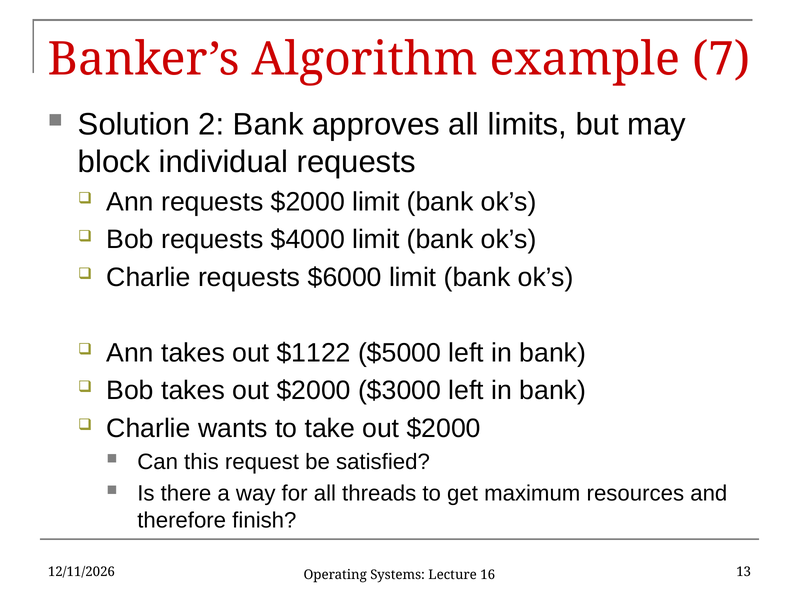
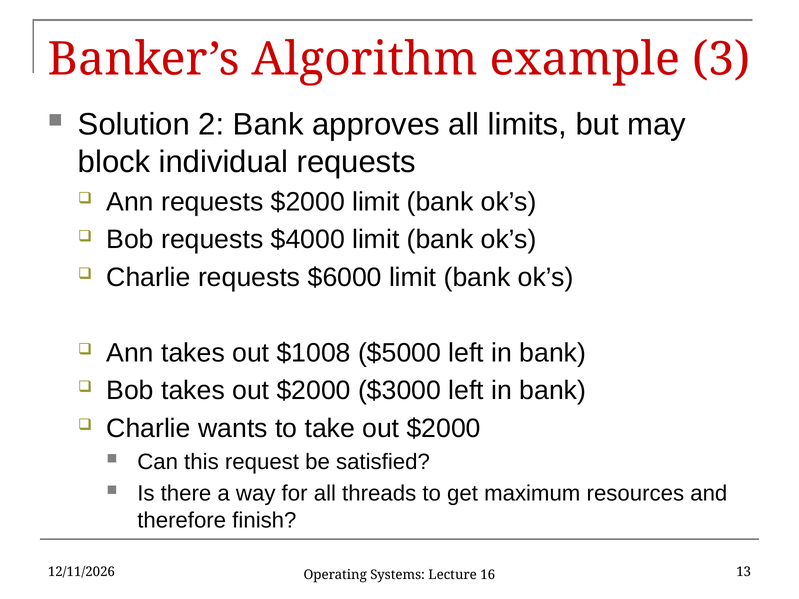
7: 7 -> 3 (721, 60)
$1122: $1122 -> $1008 (314, 353)
